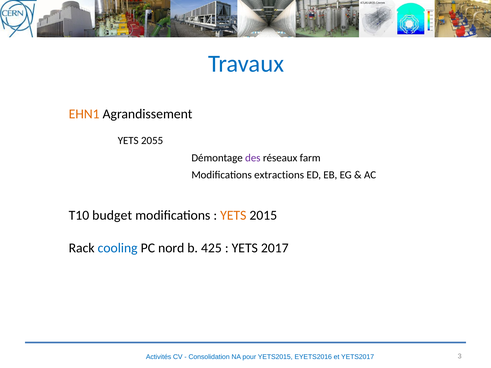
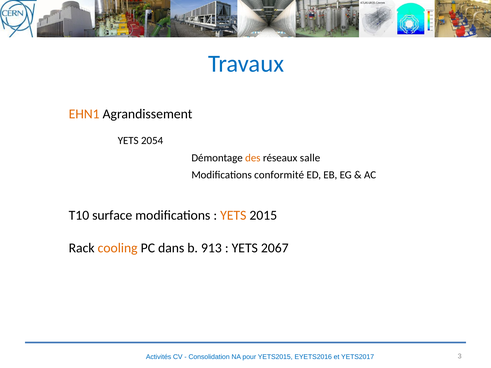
2055: 2055 -> 2054 (152, 141)
des colour: purple -> orange (253, 158)
farm: farm -> salle (310, 158)
extractions: extractions -> conformité (279, 175)
budget: budget -> surface (112, 215)
cooling colour: blue -> orange (118, 248)
nord: nord -> dans (171, 248)
425: 425 -> 913 (211, 248)
2017: 2017 -> 2067 (275, 248)
